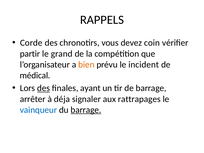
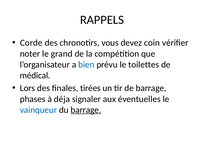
partir: partir -> noter (30, 54)
bien colour: orange -> blue (86, 65)
incident: incident -> toilettes (144, 65)
des underline: present -> none (43, 88)
ayant: ayant -> tirées (90, 88)
arrêter: arrêter -> phases (33, 99)
rattrapages: rattrapages -> éventuelles (139, 99)
